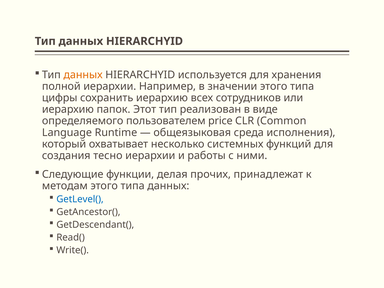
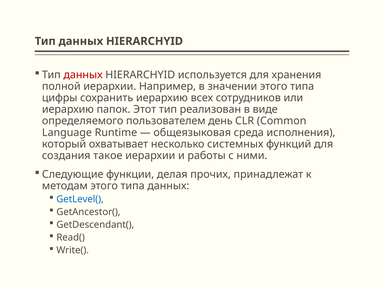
данных colour: orange -> red (83, 75)
price: price -> день (220, 121)
тесно: тесно -> такое (108, 156)
